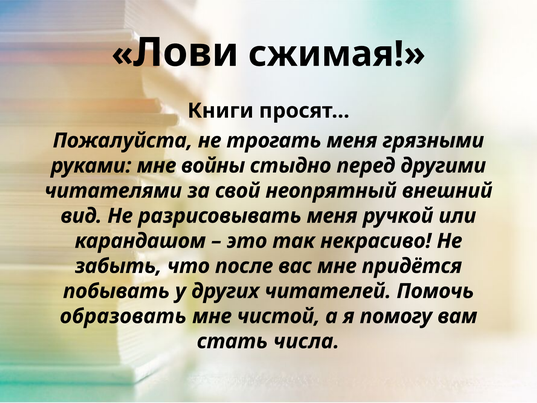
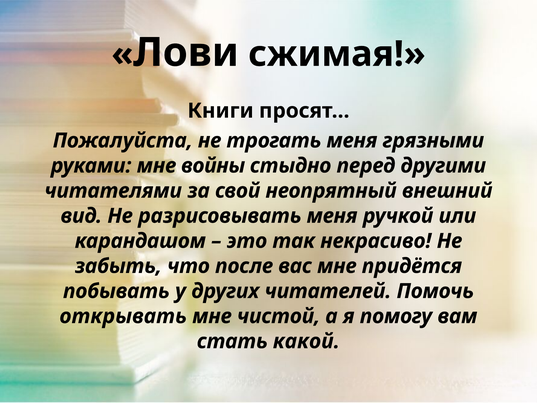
образовать: образовать -> открывать (123, 316)
числа: числа -> какой (306, 341)
